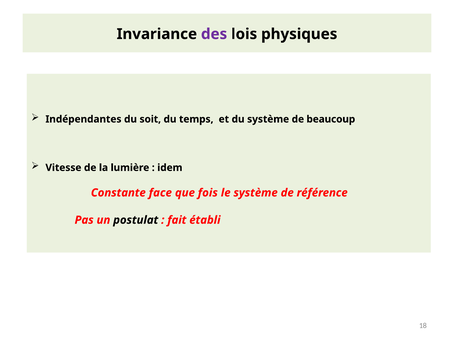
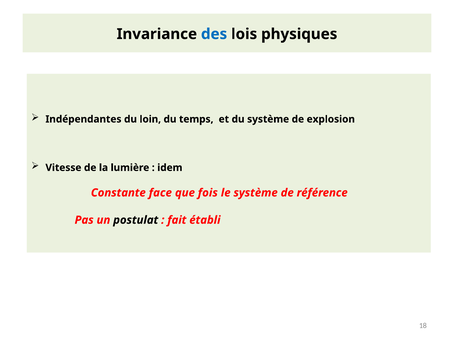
des colour: purple -> blue (214, 34)
soit: soit -> loin (150, 119)
beaucoup: beaucoup -> explosion (331, 119)
